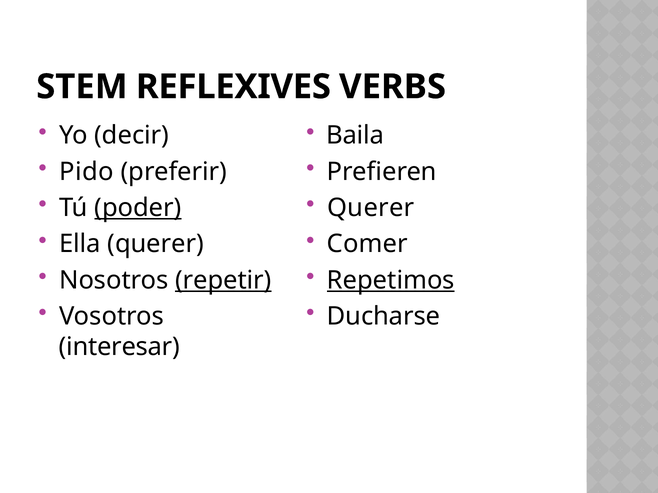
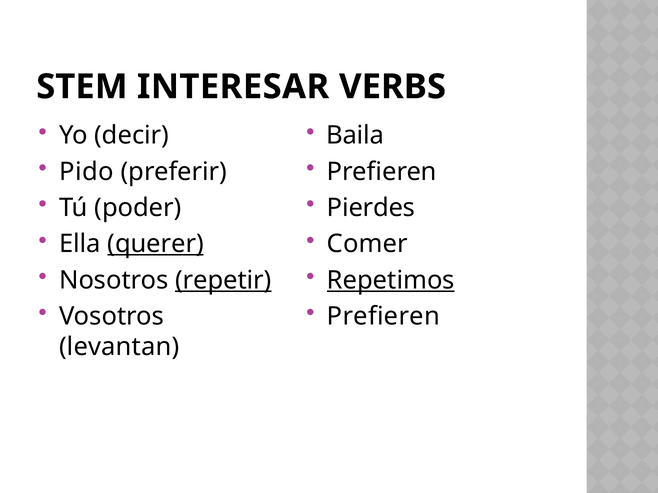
REFLEXIVES: REFLEXIVES -> INTERESAR (233, 87)
poder underline: present -> none (138, 208)
Querer: Querer -> Pierdes (371, 208)
querer underline: none -> present (156, 244)
Ducharse: Ducharse -> Prefieren (383, 317)
interesar: interesar -> levantan (119, 347)
